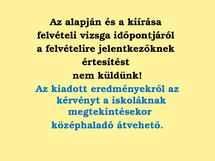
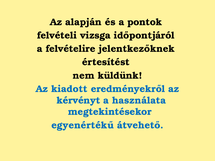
kiírása: kiírása -> pontok (145, 22)
iskoláknak: iskoláknak -> használata (139, 101)
középhaladó: középhaladó -> egyenértékű (83, 125)
